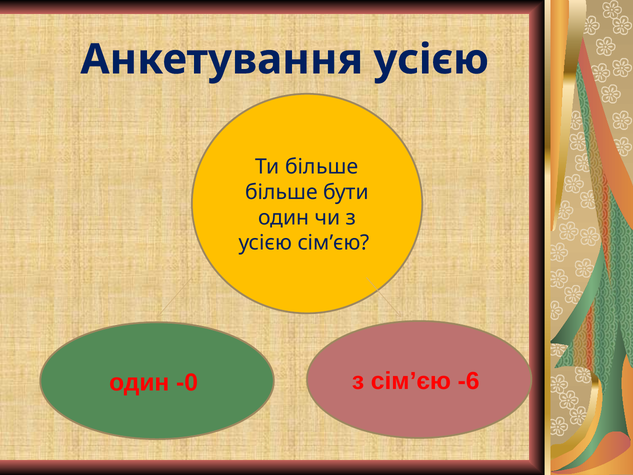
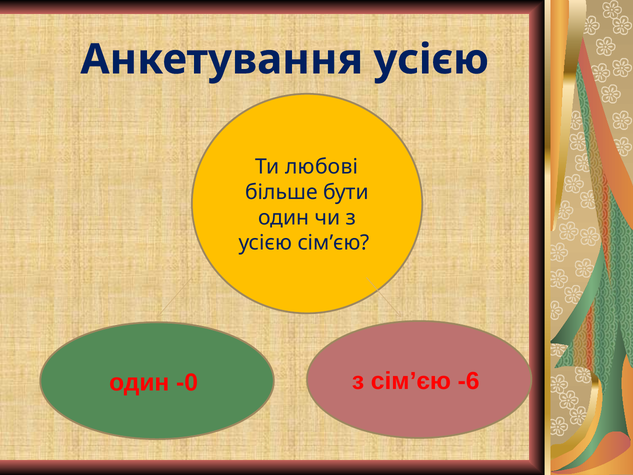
Ти більше: більше -> любові (322, 167)
